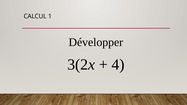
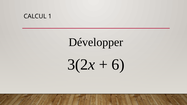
4: 4 -> 6 (118, 65)
